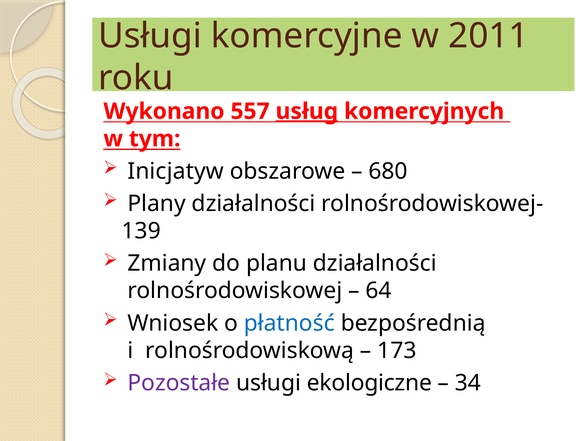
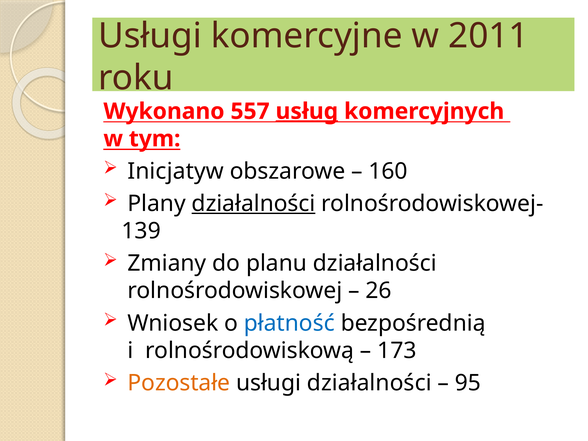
680: 680 -> 160 (388, 171)
działalności underline: none -> present (254, 204)
64: 64 -> 26 (379, 291)
Pozostałe colour: purple -> orange (179, 383)
usługi ekologiczne: ekologiczne -> działalności (369, 383)
34: 34 -> 95 (468, 383)
